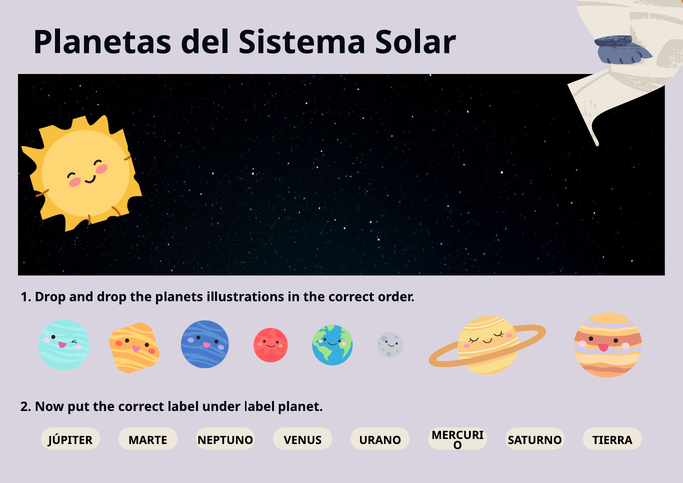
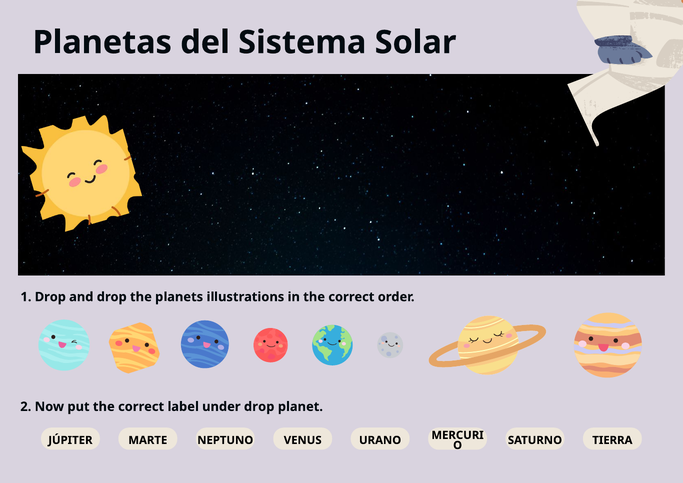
under label: label -> drop (259, 406)
